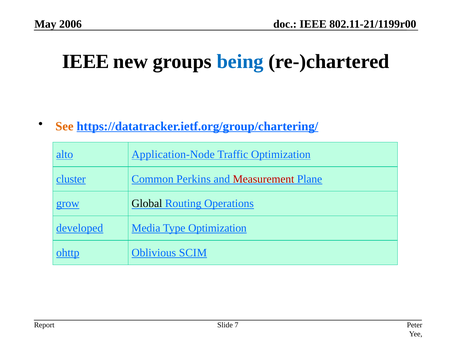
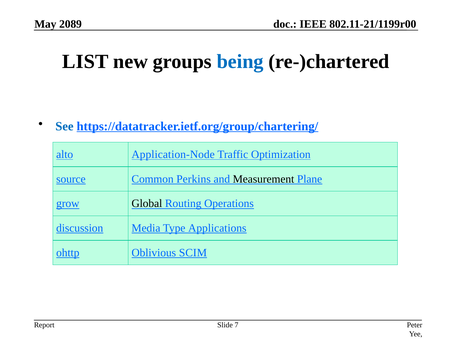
2006: 2006 -> 2089 (71, 24)
IEEE: IEEE -> LIST (85, 62)
See colour: orange -> blue (64, 126)
cluster: cluster -> source (71, 179)
Measurement colour: red -> black (264, 179)
developed: developed -> discussion (80, 228)
Type Optimization: Optimization -> Applications (217, 228)
